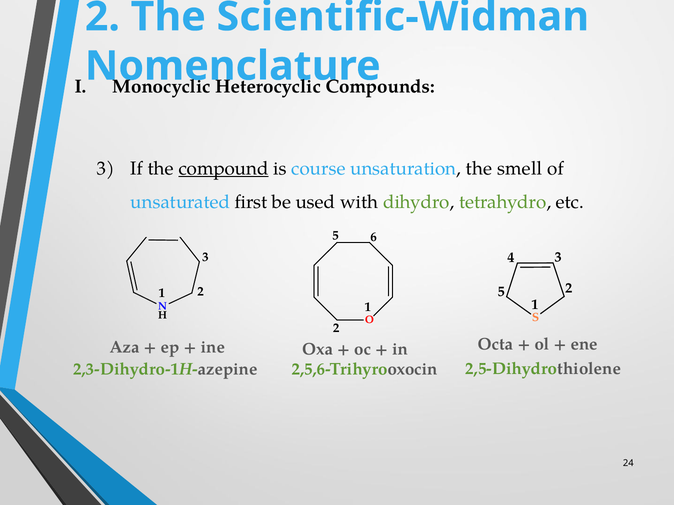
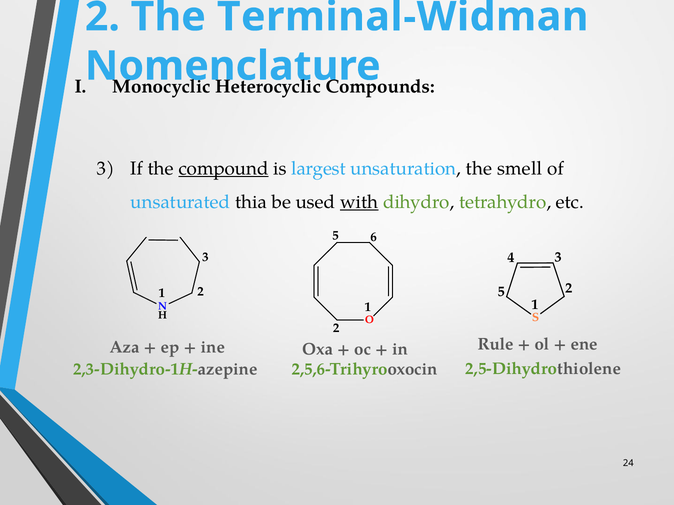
Scientific-Widman: Scientific-Widman -> Terminal-Widman (403, 17)
course: course -> largest (319, 169)
first: first -> thia (251, 202)
with underline: none -> present (359, 202)
Octa: Octa -> Rule (496, 344)
